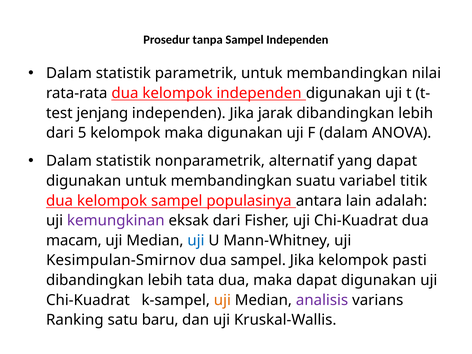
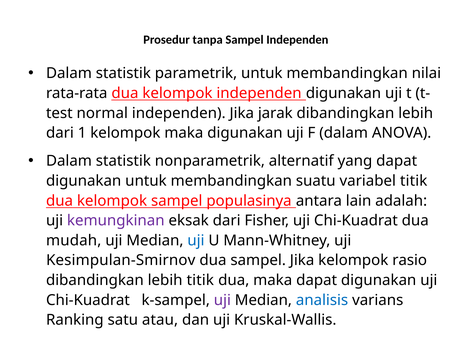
jenjang: jenjang -> normal (102, 113)
5: 5 -> 1 (82, 133)
macam: macam -> mudah (74, 240)
pasti: pasti -> rasio (410, 260)
lebih tata: tata -> titik (200, 280)
uji colour: orange -> purple (222, 300)
analisis colour: purple -> blue (322, 300)
baru: baru -> atau (160, 320)
